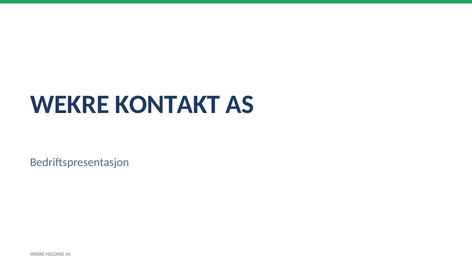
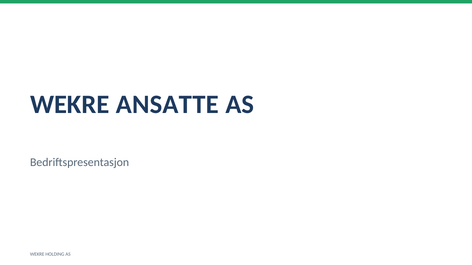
KONTAKT: KONTAKT -> ANSATTE (167, 105)
